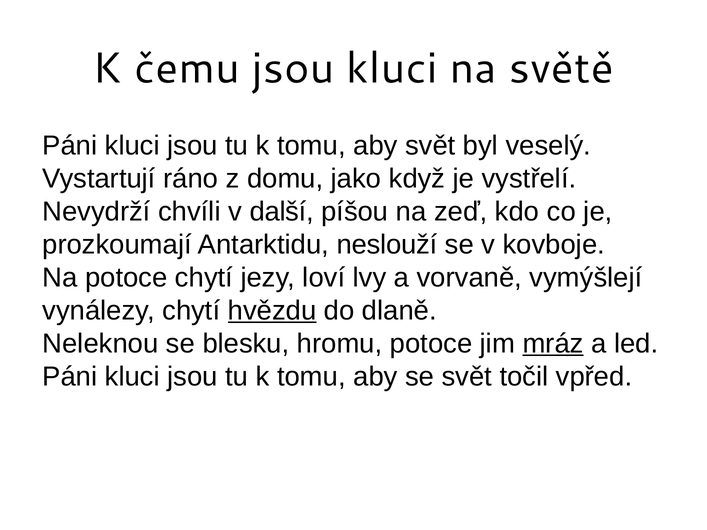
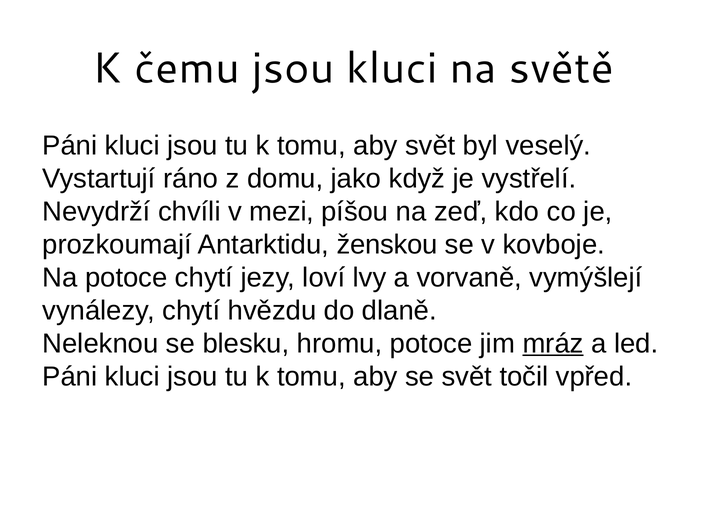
další: další -> mezi (282, 212)
neslouží: neslouží -> ženskou (387, 245)
hvězdu underline: present -> none (272, 311)
